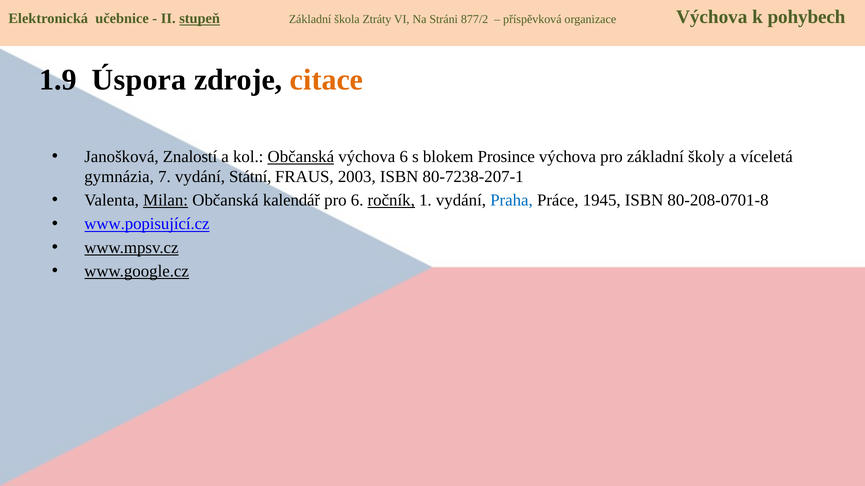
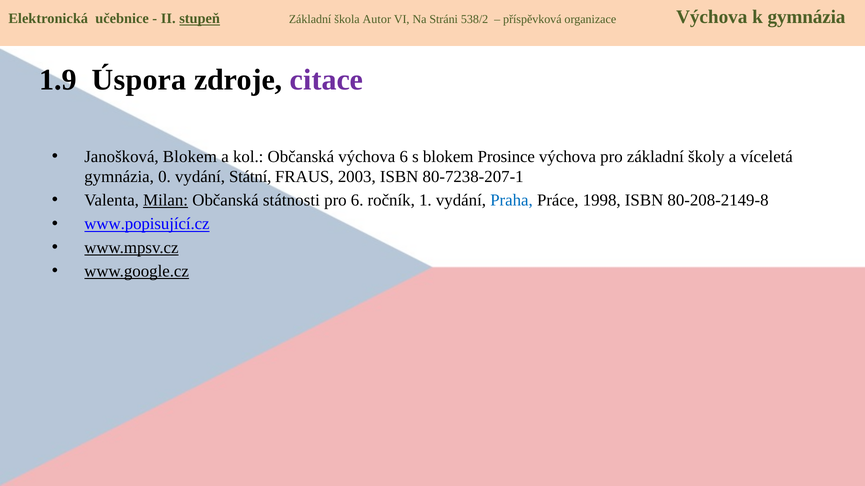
Ztráty: Ztráty -> Autor (377, 19)
877/2: 877/2 -> 538/2 (475, 19)
k pohybech: pohybech -> gymnázia (806, 17)
citace colour: orange -> purple (327, 80)
Janošková Znalostí: Znalostí -> Blokem (190, 157)
Občanská underline: present -> none (301, 157)
7: 7 -> 0 (164, 177)
kalendář: kalendář -> státnosti (291, 201)
ročník underline: present -> none (391, 201)
1945: 1945 -> 1998 (602, 201)
80-208-0701-8: 80-208-0701-8 -> 80-208-2149-8 (718, 201)
